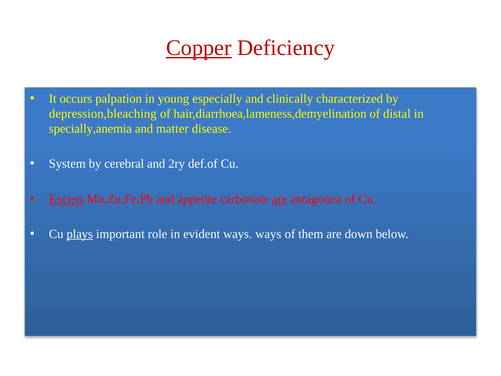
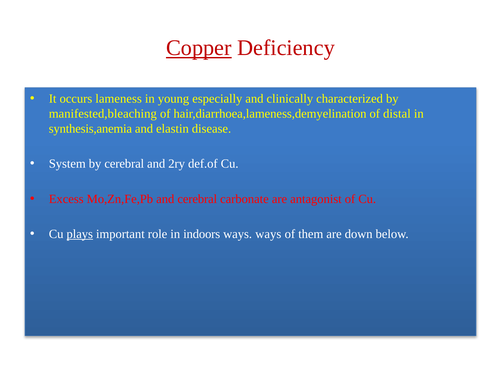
palpation: palpation -> lameness (119, 99)
depression,bleaching: depression,bleaching -> manifested,bleaching (103, 114)
specially,anemia: specially,anemia -> synthesis,anemia (90, 129)
matter: matter -> elastin (172, 129)
Excess underline: present -> none (66, 199)
and appetite: appetite -> cerebral (197, 199)
are underline: present -> none (280, 199)
evident: evident -> indoors (202, 234)
